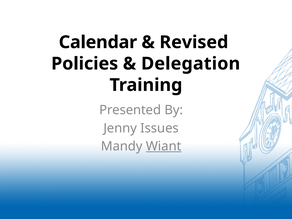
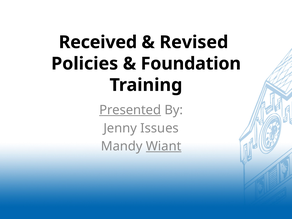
Calendar: Calendar -> Received (98, 42)
Delegation: Delegation -> Foundation (191, 64)
Presented underline: none -> present (130, 110)
